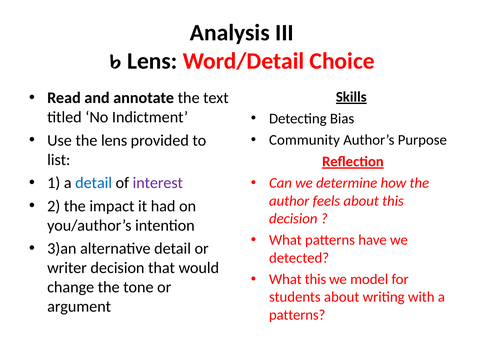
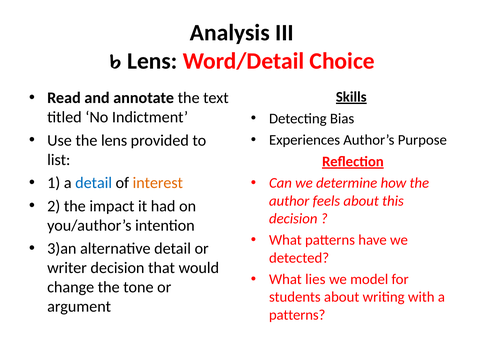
Community: Community -> Experiences (305, 140)
interest colour: purple -> orange (158, 183)
What this: this -> lies (315, 279)
